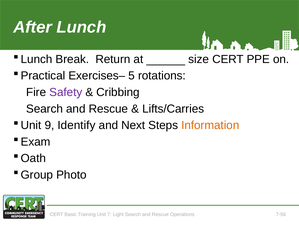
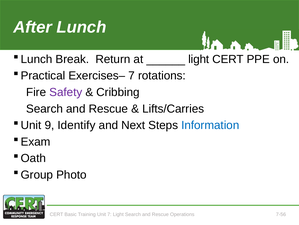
size: size -> light (199, 59)
Exercises– 5: 5 -> 7 (132, 75)
Information colour: orange -> blue (210, 125)
